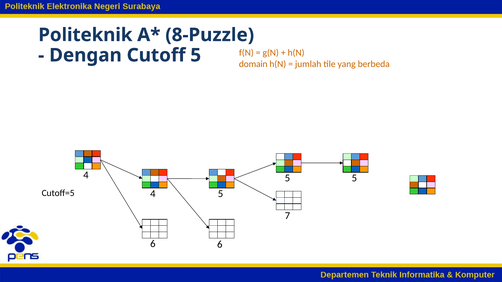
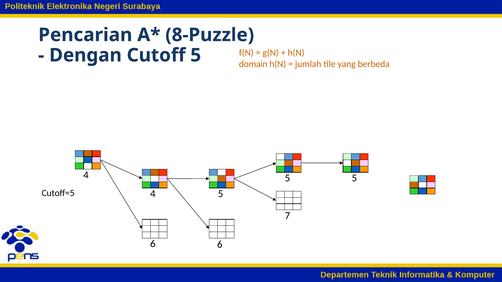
Politeknik: Politeknik -> Pencarian (85, 35)
